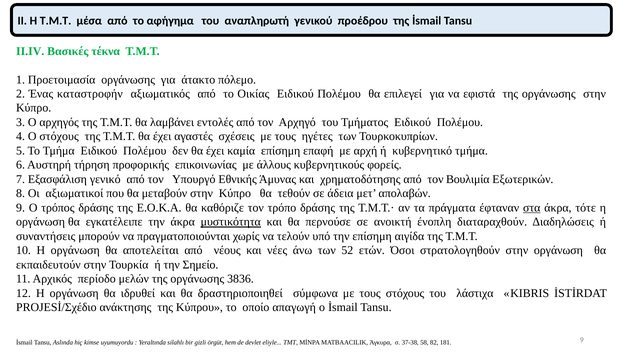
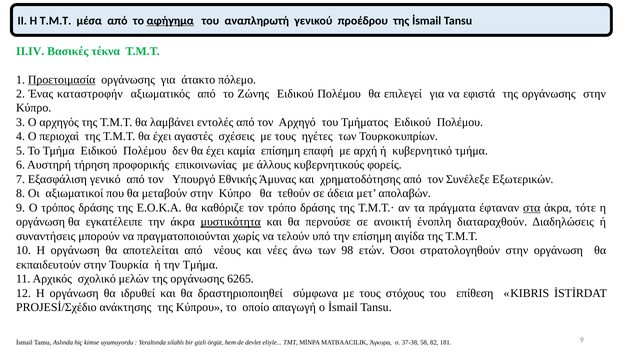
αφήγημα underline: none -> present (170, 21)
Προετοιμασία underline: none -> present (62, 79)
Οικίας: Οικίας -> Ζώνης (253, 94)
Ο στόχους: στόχους -> περιοχαὶ (59, 136)
Βουλιμία: Βουλιμία -> Συνέλεξε (468, 179)
52: 52 -> 98 (347, 250)
την Σημείο: Σημείο -> Τμήμα (200, 264)
περίοδο: περίοδο -> σχολικό (97, 279)
3836: 3836 -> 6265 (240, 279)
λάστιχα: λάστιχα -> επίθεση (475, 293)
